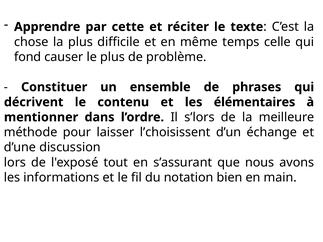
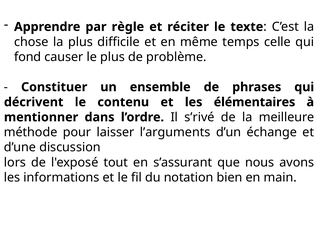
cette: cette -> règle (128, 27)
s’lors: s’lors -> s’rivé (199, 117)
l’choisissent: l’choisissent -> l’arguments (175, 132)
